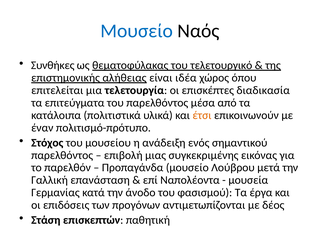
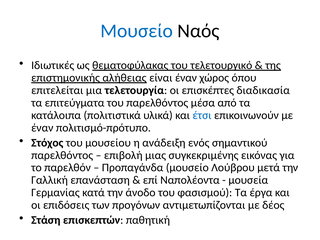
Συνθήκες: Συνθήκες -> Ιδιωτικές (53, 65)
είναι ιδέα: ιδέα -> έναν (186, 78)
έτσι colour: orange -> blue (202, 115)
